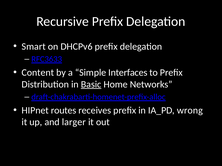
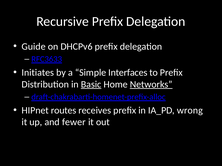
Smart: Smart -> Guide (34, 47)
Content: Content -> Initiates (38, 73)
Networks underline: none -> present (151, 85)
larger: larger -> fewer (74, 122)
